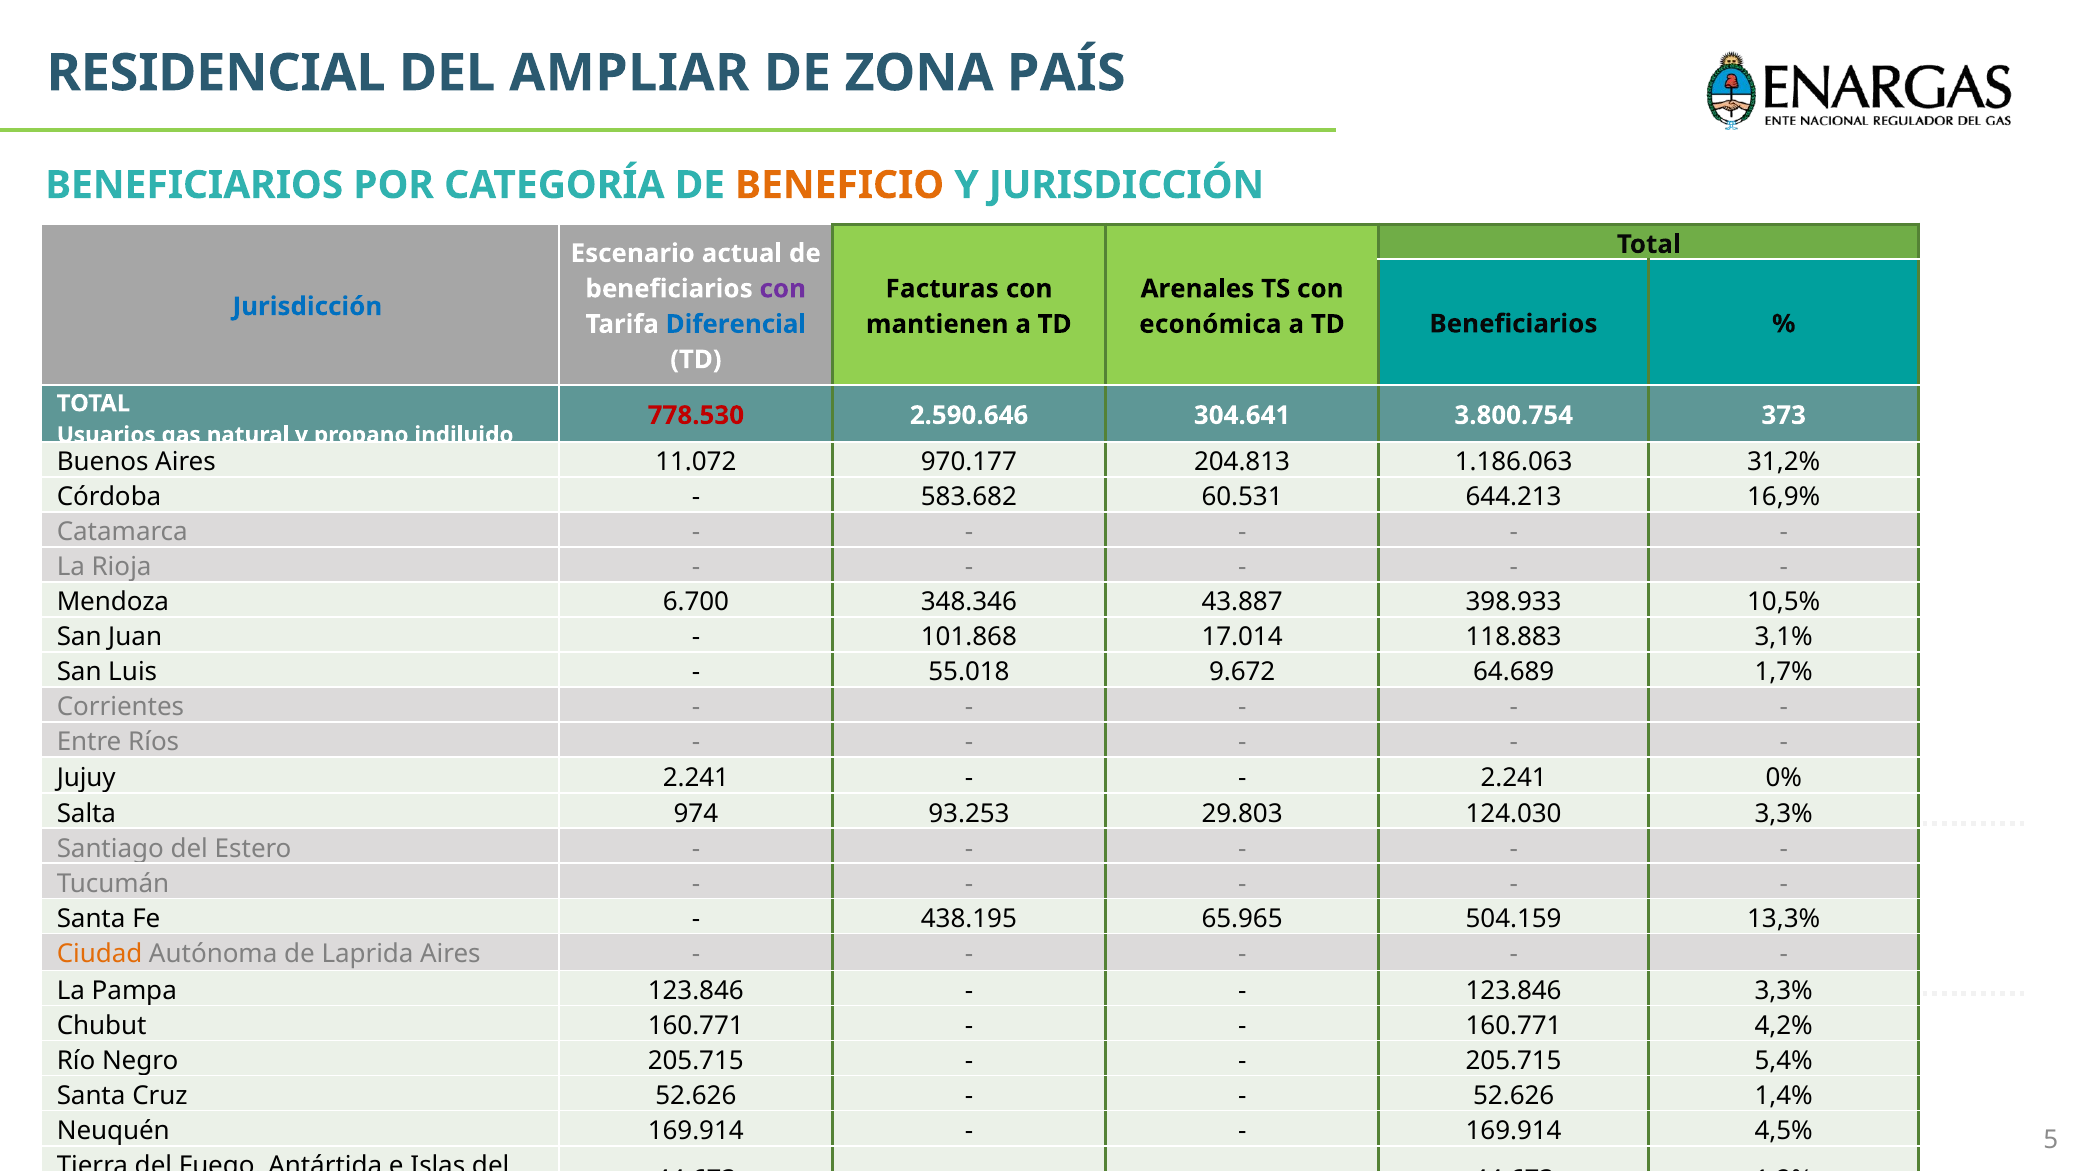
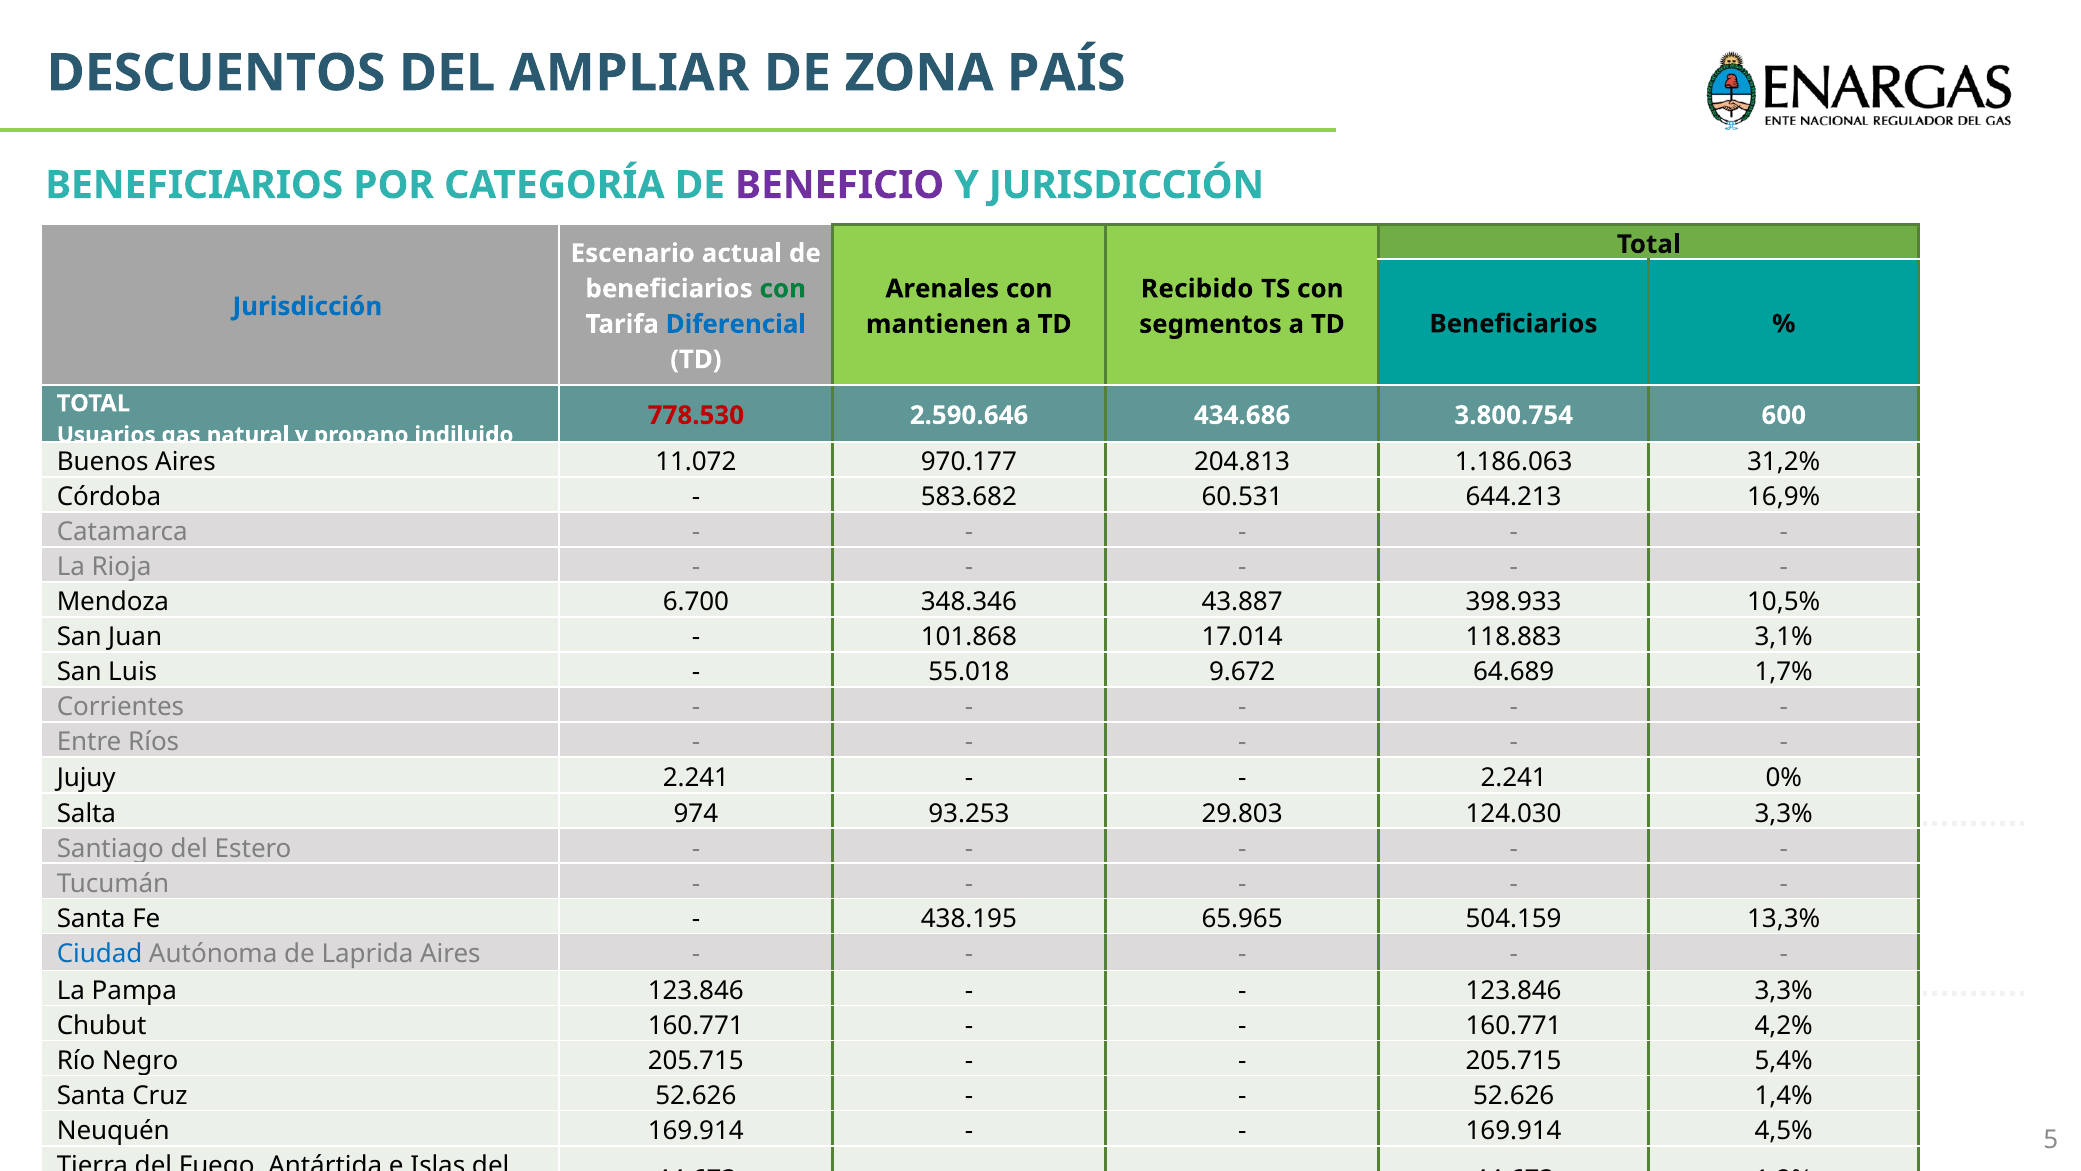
RESIDENCIAL: RESIDENCIAL -> DESCUENTOS (216, 73)
BENEFICIO colour: orange -> purple (840, 185)
con colour: purple -> green (783, 289)
Facturas: Facturas -> Arenales (942, 289)
Arenales: Arenales -> Recibido (1197, 289)
económica: económica -> segmentos (1210, 324)
304.641: 304.641 -> 434.686 (1242, 415)
373: 373 -> 600 (1784, 415)
Ciudad colour: orange -> blue (100, 954)
